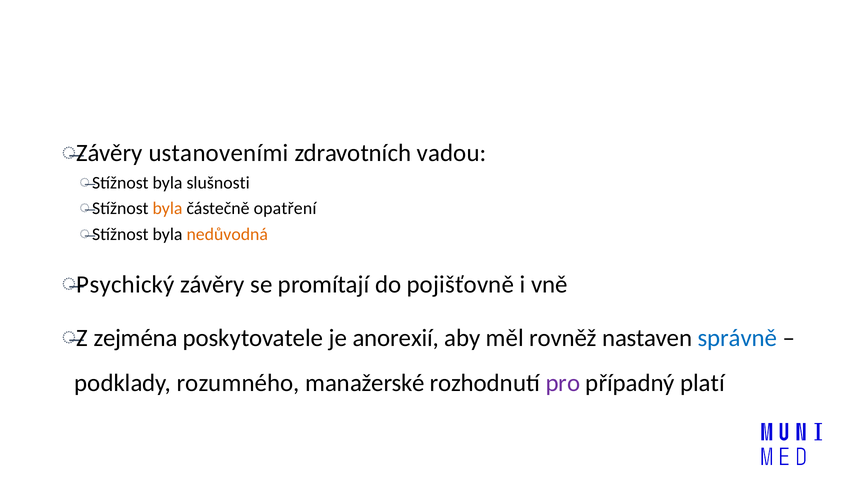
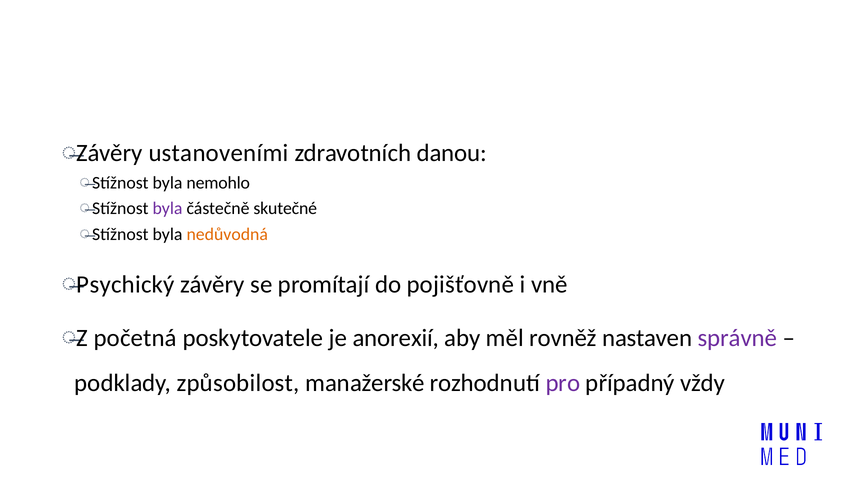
vadou: vadou -> danou (452, 153)
slušnosti: slušnosti -> nemohlo (218, 183)
byla colour: orange -> purple (168, 208)
opatření: opatření -> skutečné (285, 208)
zejména: zejména -> početná (135, 338)
správně colour: blue -> purple (737, 338)
rozumného: rozumného -> způsobilost (238, 383)
platí: platí -> vždy (703, 383)
